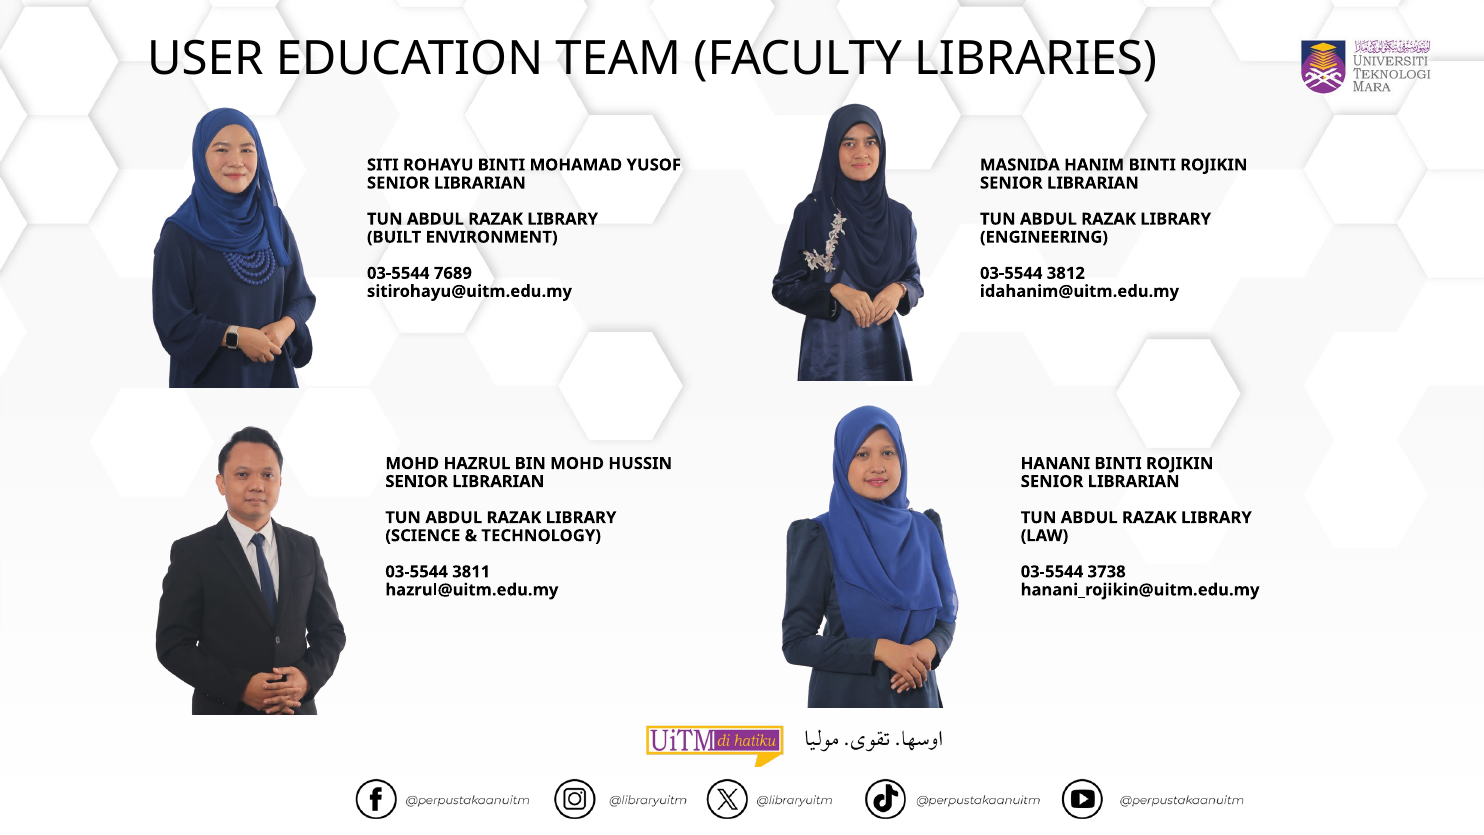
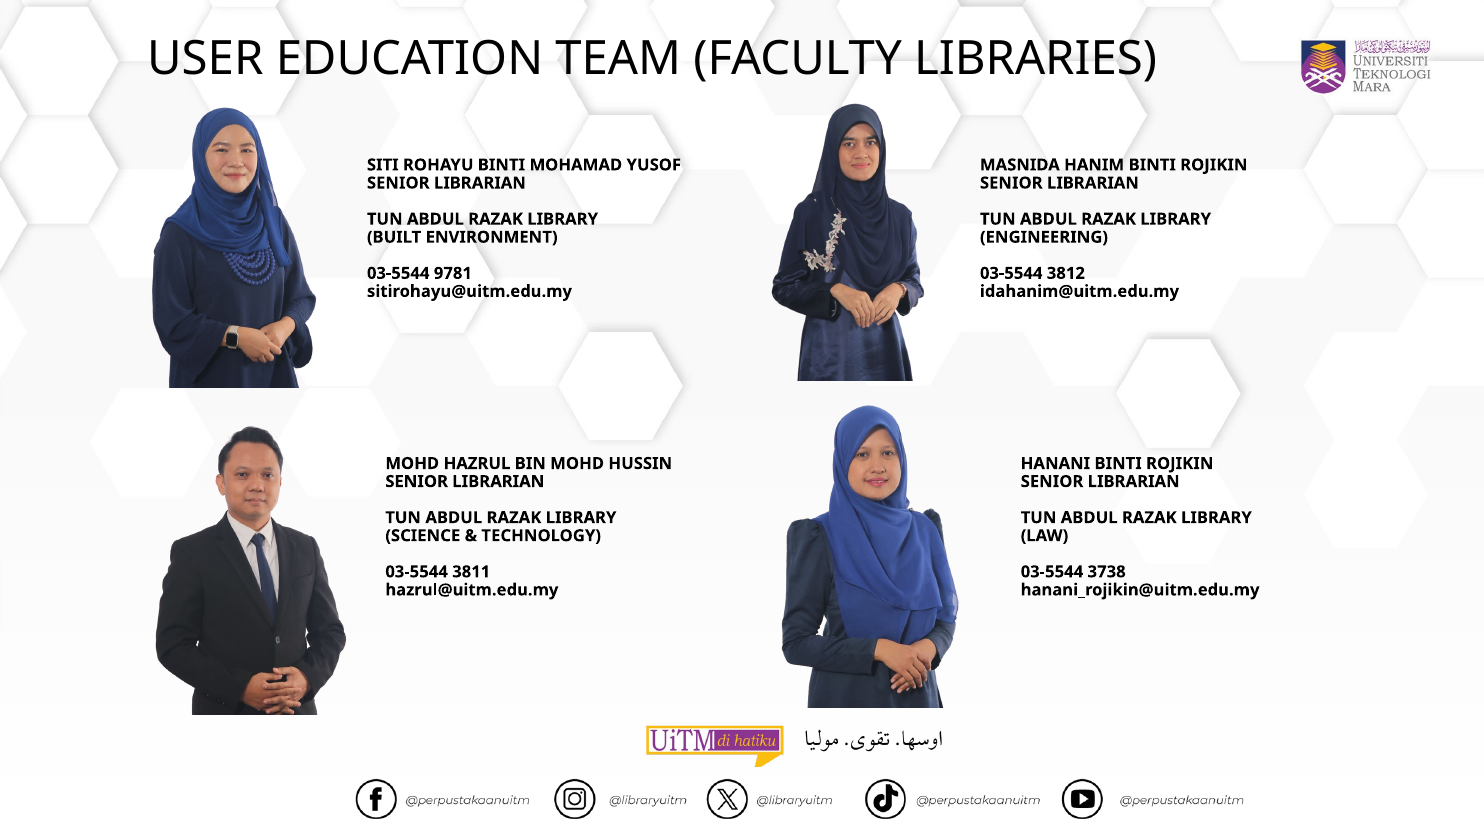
7689: 7689 -> 9781 (453, 273)
